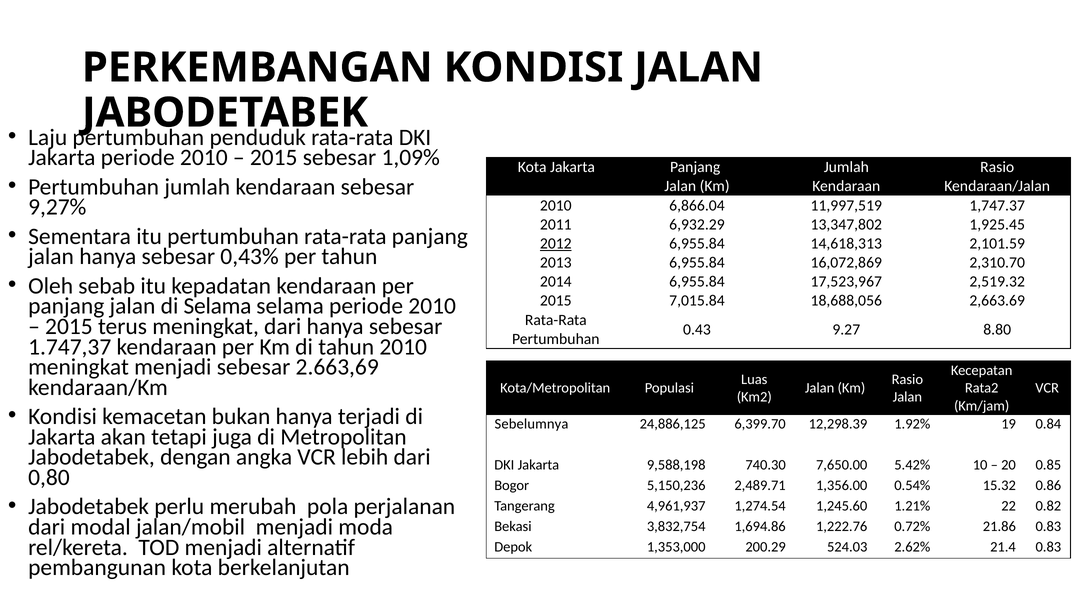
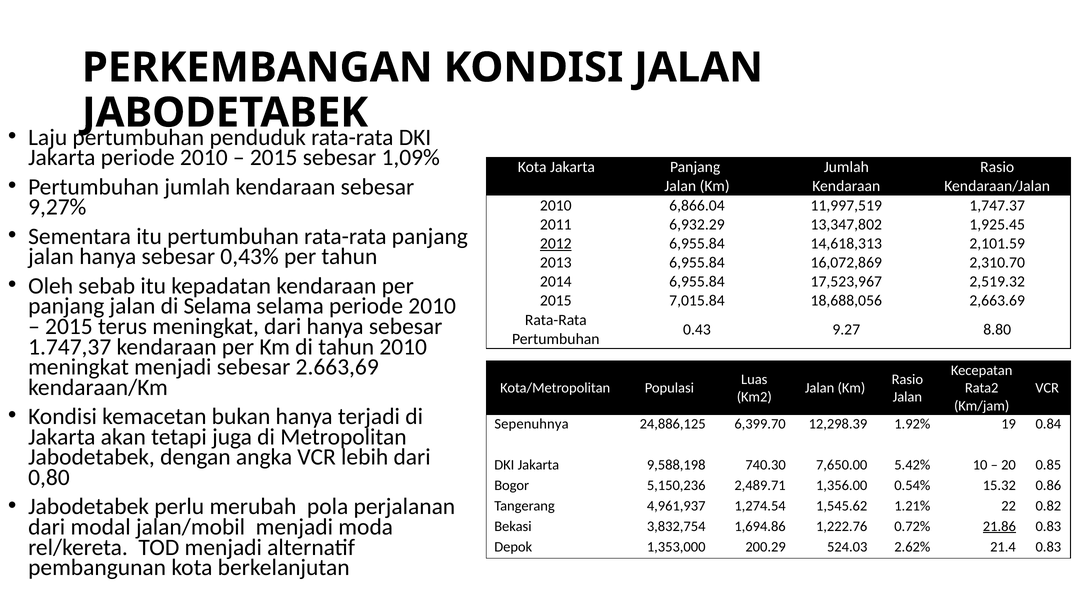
Sebelumnya: Sebelumnya -> Sepenuhnya (531, 424)
1,245.60: 1,245.60 -> 1,545.62 (842, 506)
21.86 underline: none -> present (999, 526)
